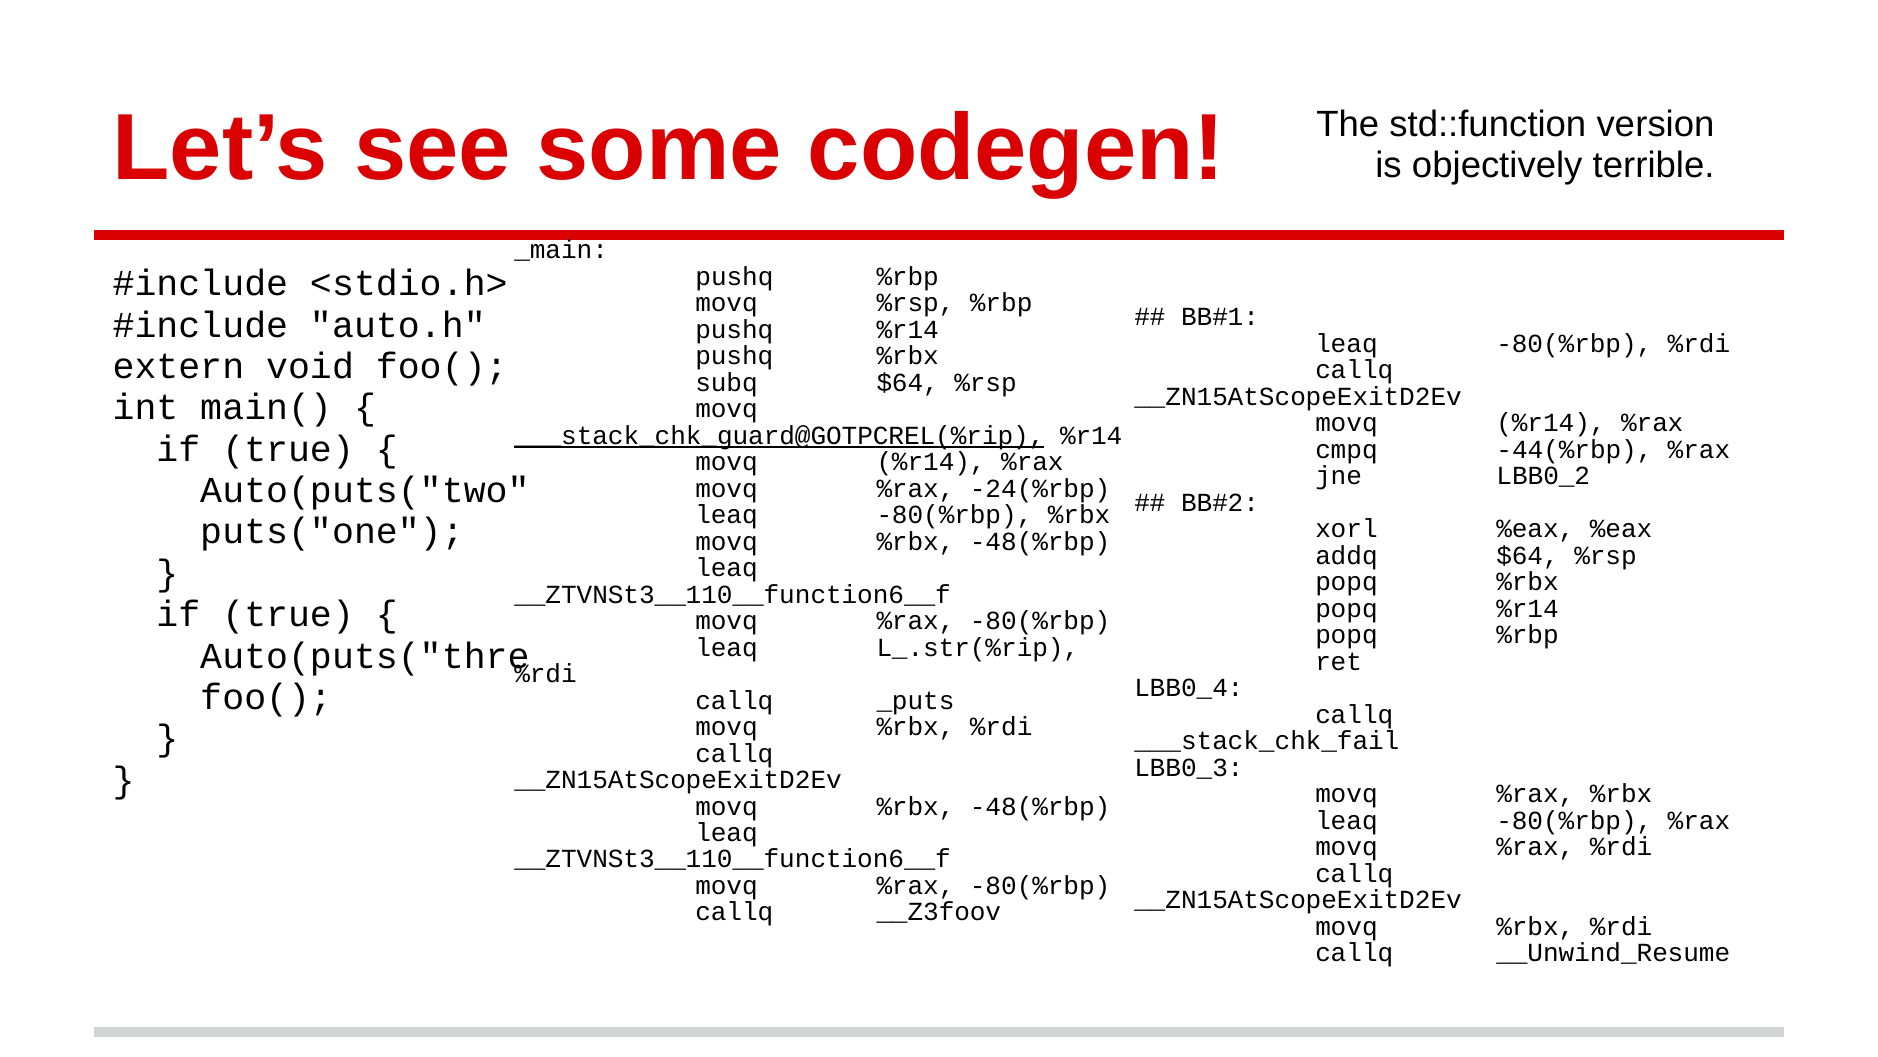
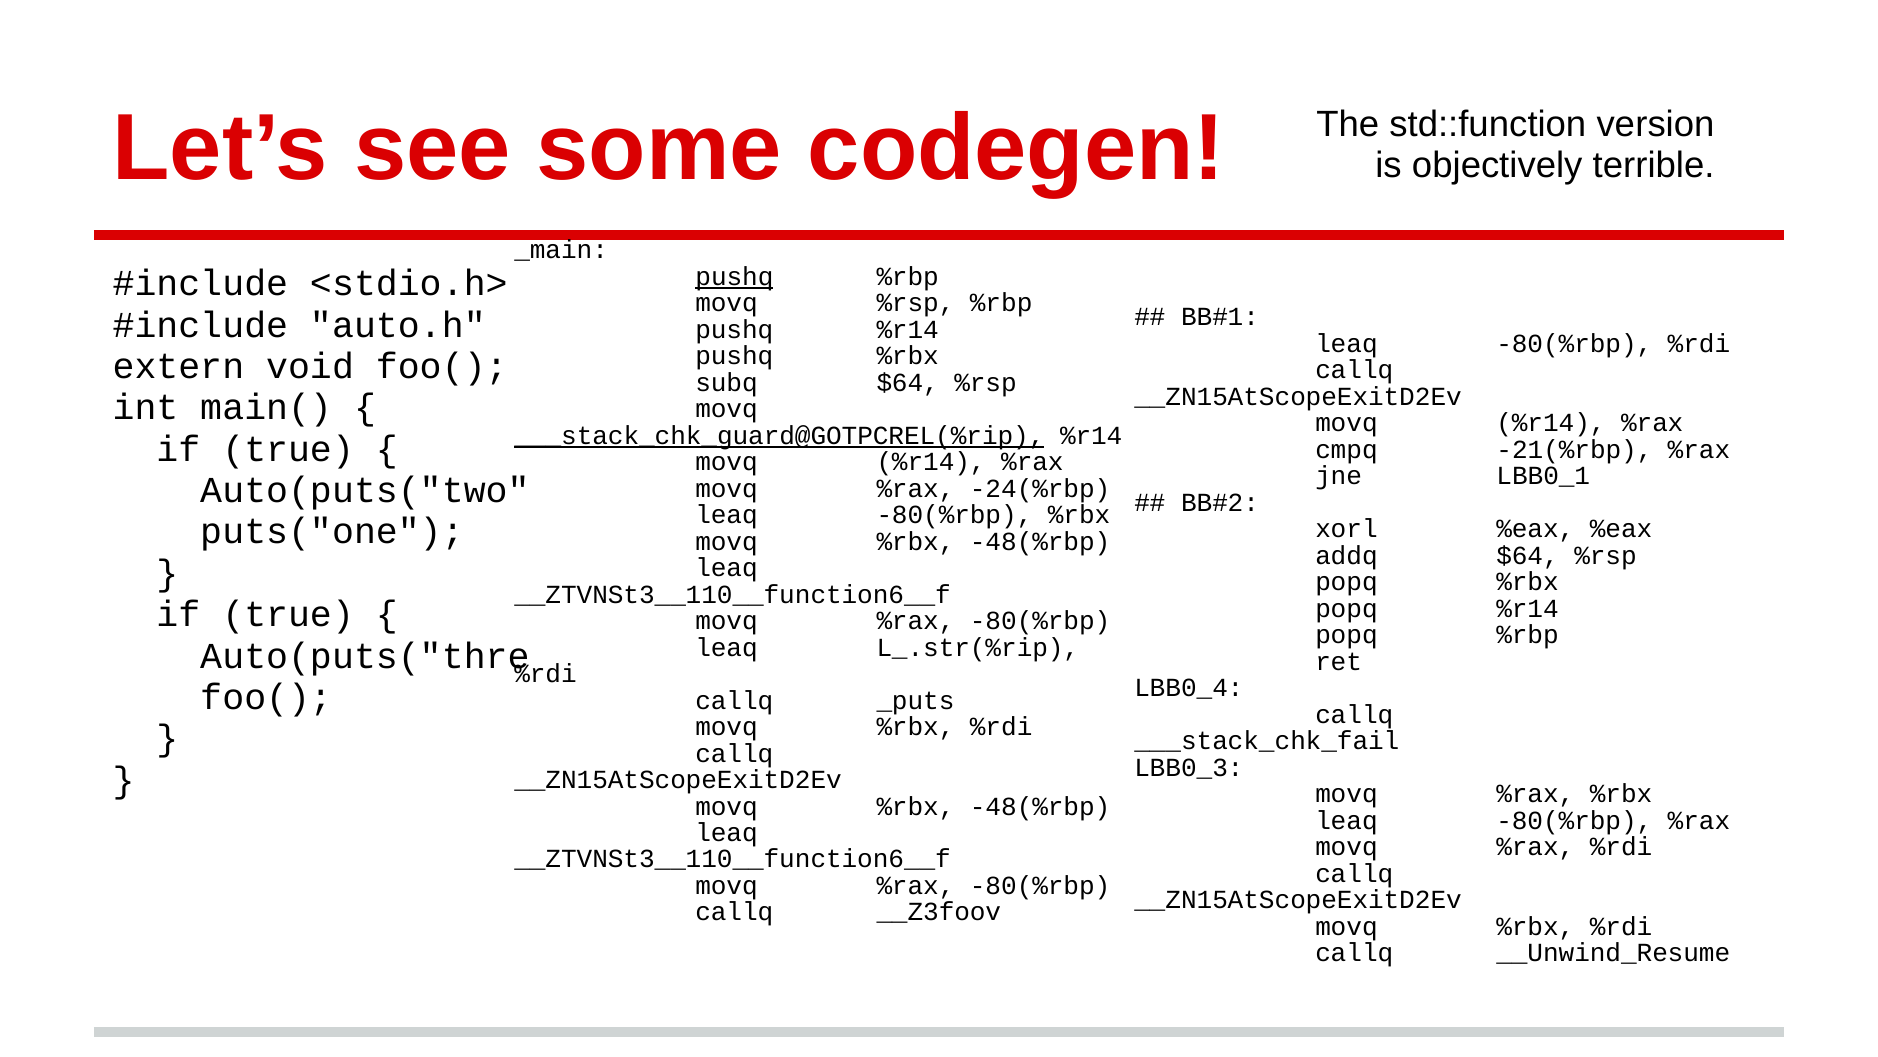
pushq underline: none -> present (734, 277)
-44(%rbp: -44(%rbp -> -21(%rbp (1574, 450)
LBB0_2: LBB0_2 -> LBB0_1 (1543, 476)
